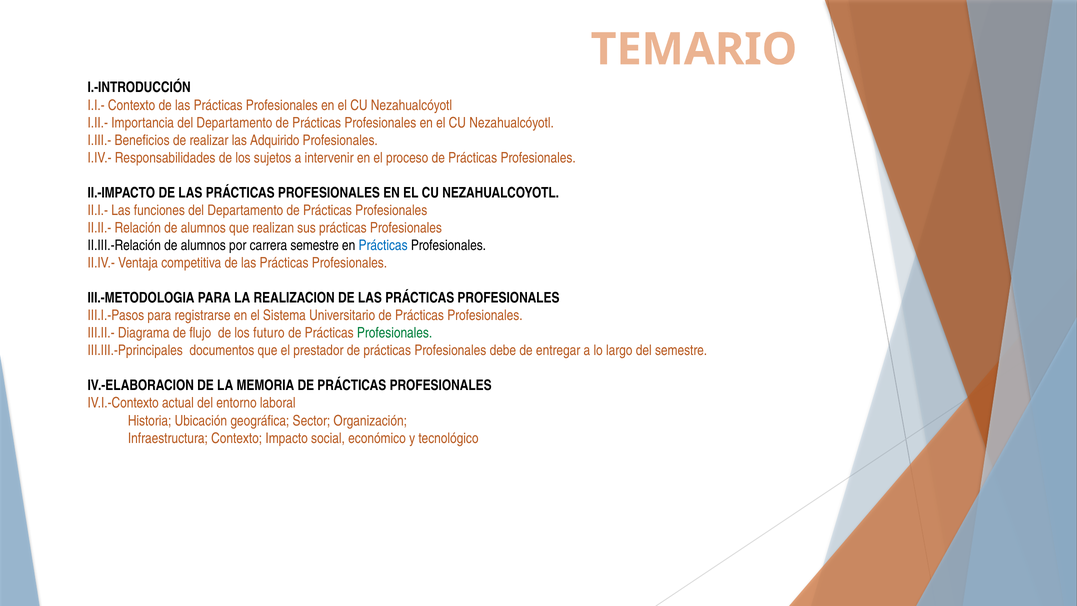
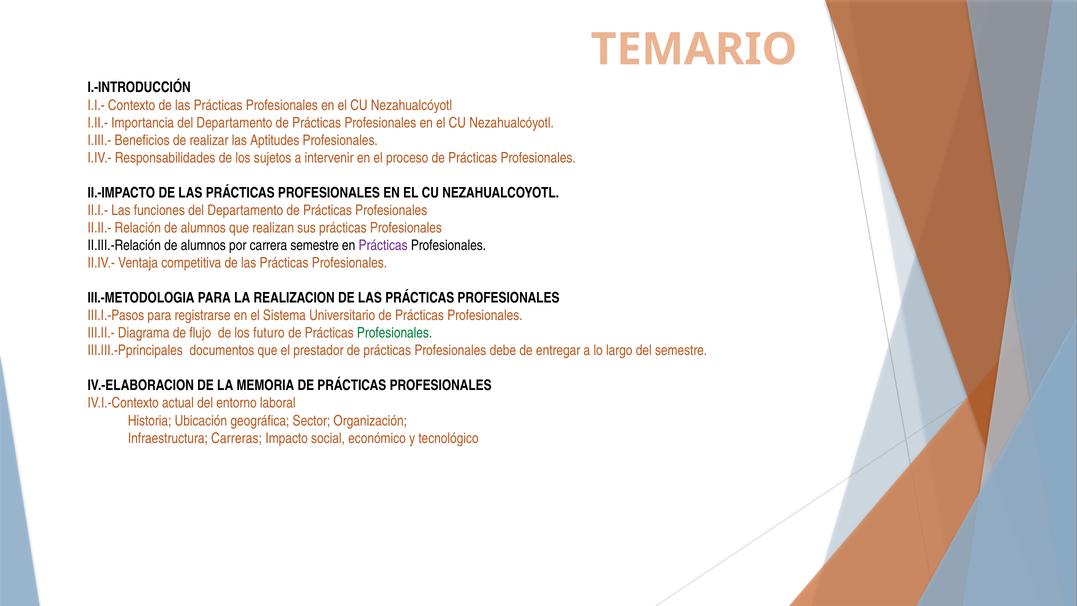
Adquirido: Adquirido -> Aptitudes (275, 140)
Prácticas colour: blue -> purple (383, 245)
Infraestructura Contexto: Contexto -> Carreras (237, 438)
